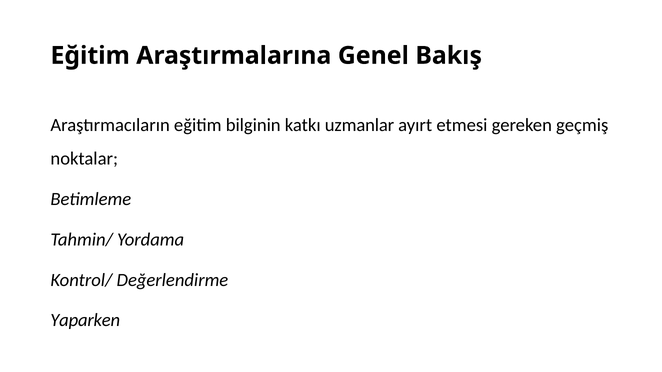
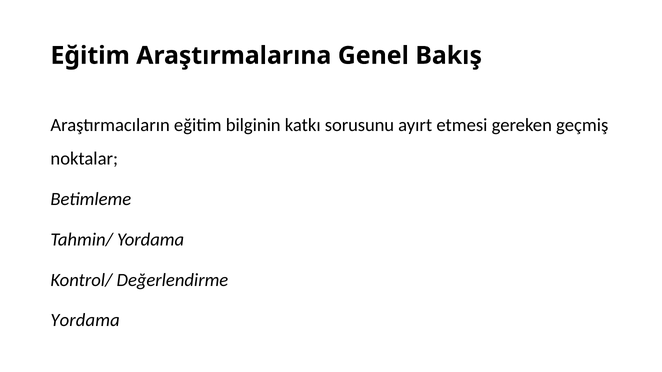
uzmanlar: uzmanlar -> sorusunu (360, 125)
Yaparken: Yaparken -> Yordama (85, 321)
